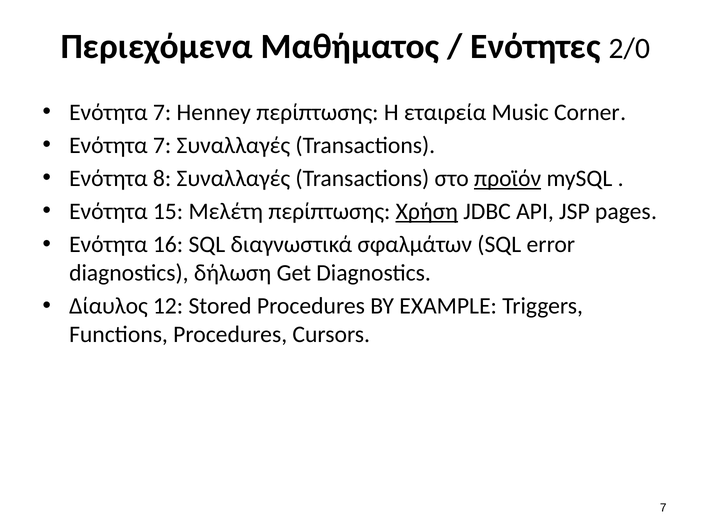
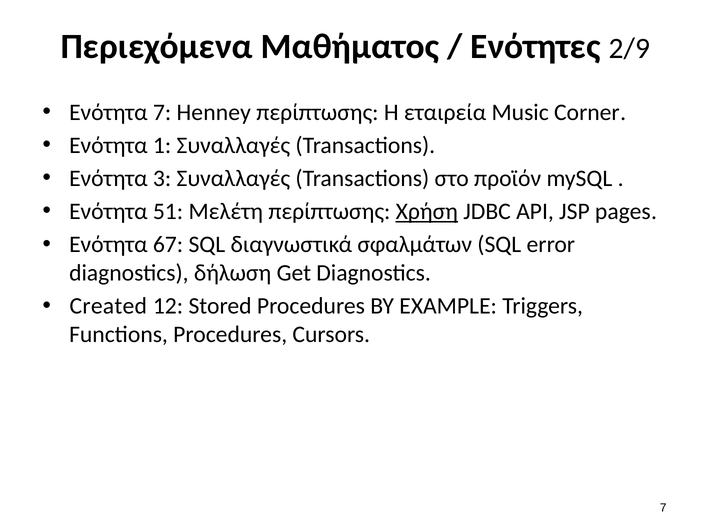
2/0: 2/0 -> 2/9 (629, 49)
7: 7 -> 1 (162, 145)
8: 8 -> 3 (162, 178)
προϊόν underline: present -> none (508, 178)
15: 15 -> 51 (168, 211)
16: 16 -> 67 (168, 244)
Δίαυλος: Δίαυλος -> Created (108, 306)
